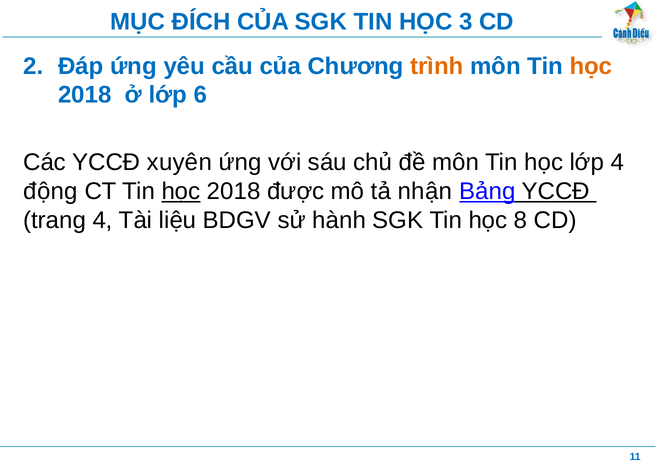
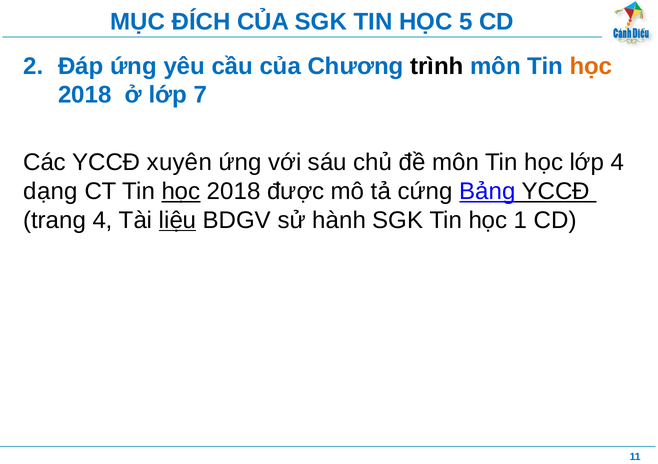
3: 3 -> 5 (466, 22)
trình colour: orange -> black (437, 66)
6: 6 -> 7 (200, 95)
động: động -> dạng (51, 191)
nhận: nhận -> cứng (425, 191)
liệu underline: none -> present (178, 220)
8: 8 -> 1 (521, 220)
